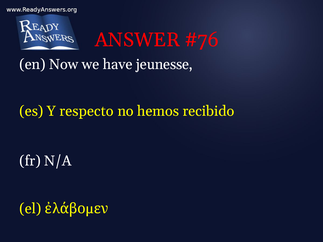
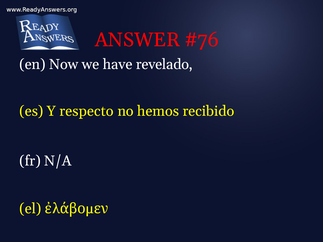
jeunesse: jeunesse -> revelado (164, 64)
